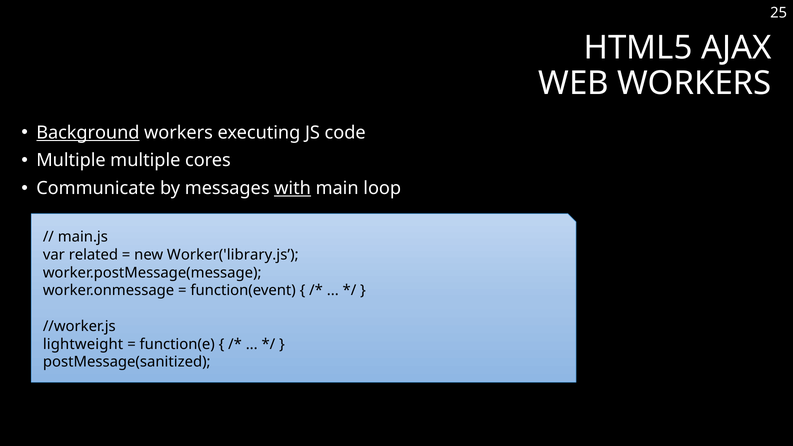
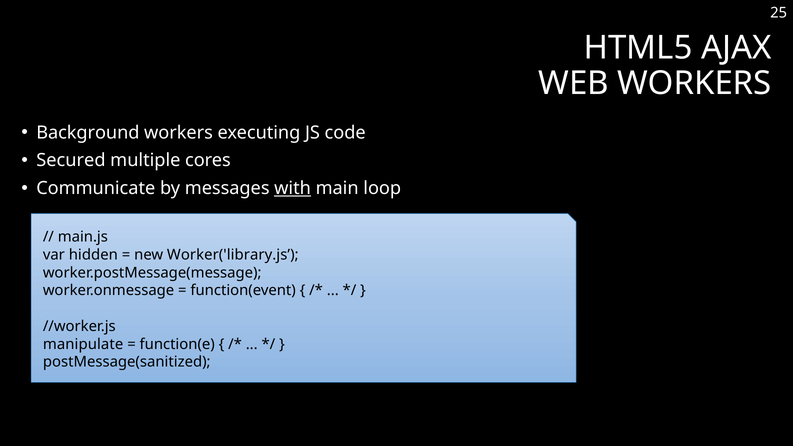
Background underline: present -> none (88, 133)
Multiple: Multiple -> Secured (71, 161)
related: related -> hidden (93, 255)
lightweight: lightweight -> manipulate (83, 344)
